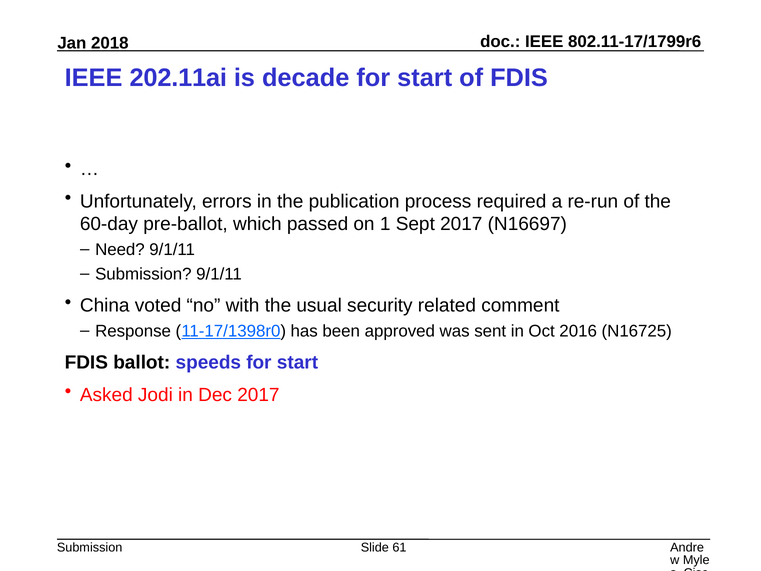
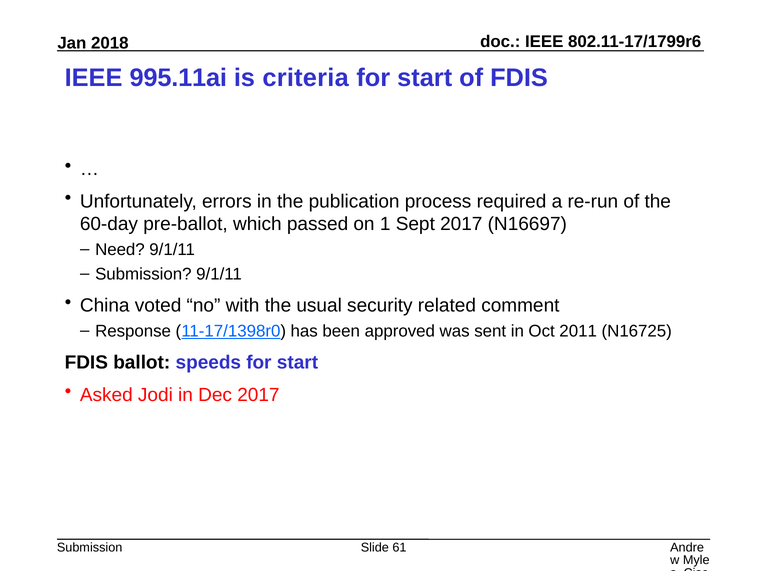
202.11ai: 202.11ai -> 995.11ai (178, 78)
decade: decade -> criteria (306, 78)
2016: 2016 -> 2011 (578, 331)
